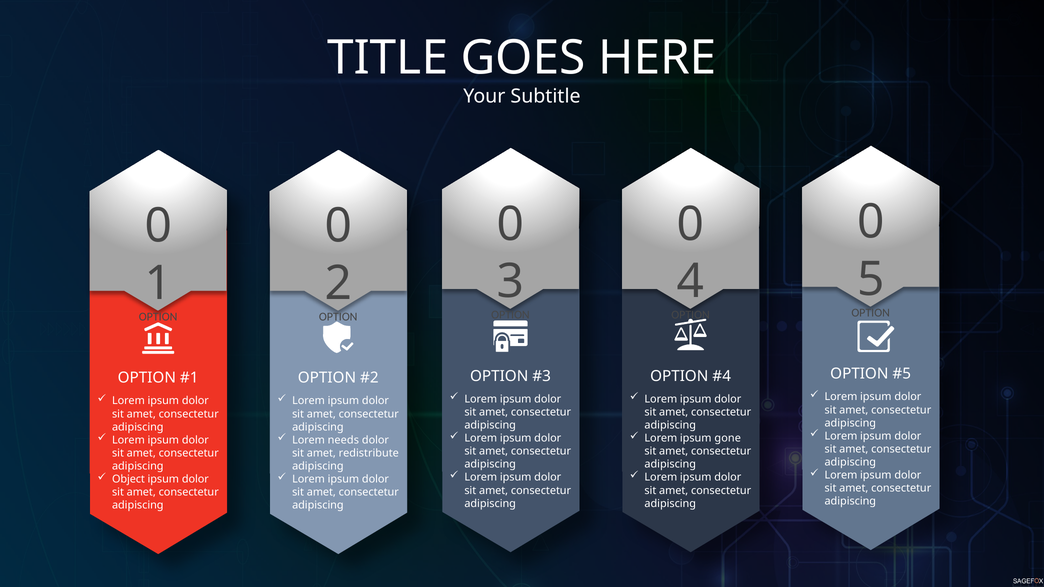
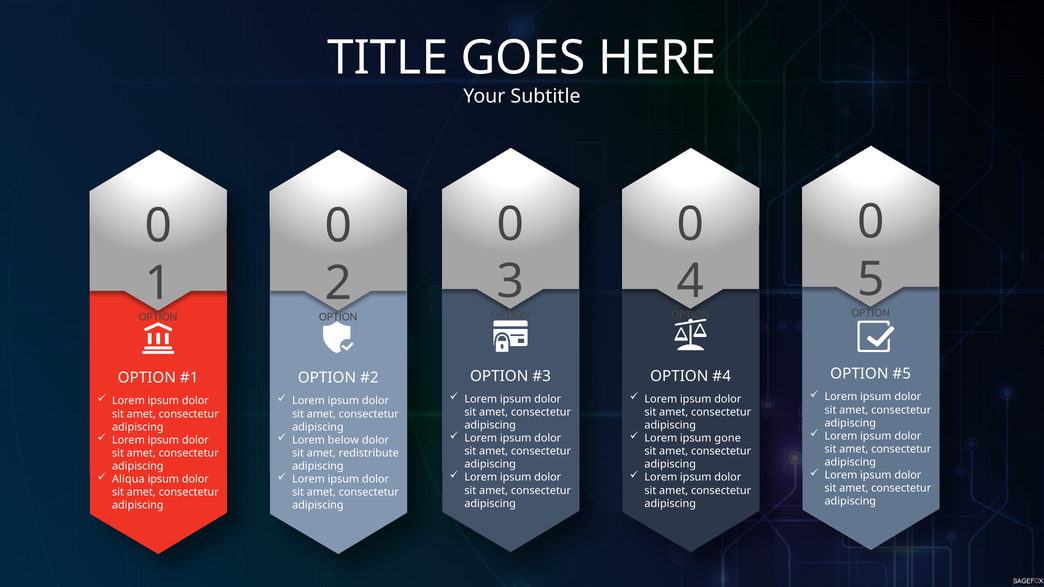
needs: needs -> below (343, 440)
Object: Object -> Aliqua (128, 479)
